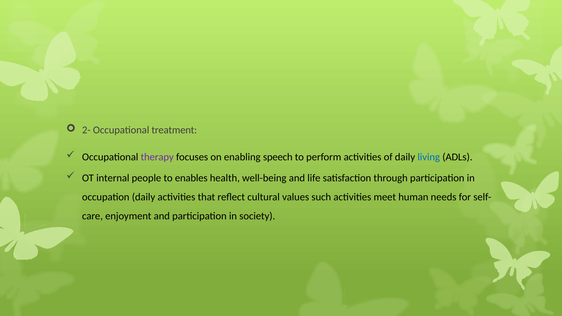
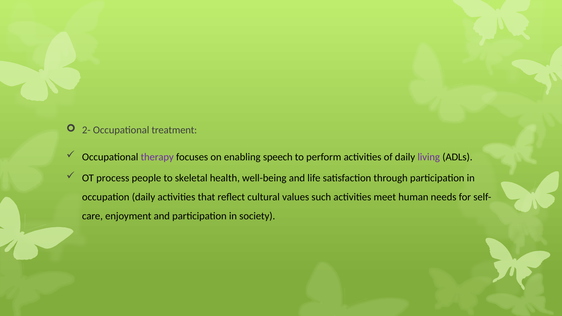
living colour: blue -> purple (429, 157)
internal: internal -> process (113, 178)
enables: enables -> skeletal (191, 178)
